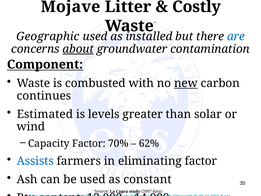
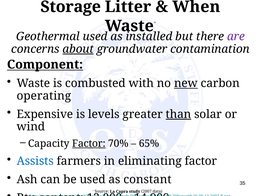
Mojave: Mojave -> Storage (71, 7)
Costly: Costly -> When (196, 7)
Geographic: Geographic -> Geothermal (48, 36)
are colour: blue -> purple (236, 36)
continues: continues -> operating (44, 96)
Estimated: Estimated -> Expensive (45, 114)
than underline: none -> present (179, 114)
Factor underline: none -> present (89, 143)
62%: 62% -> 65% (149, 143)
